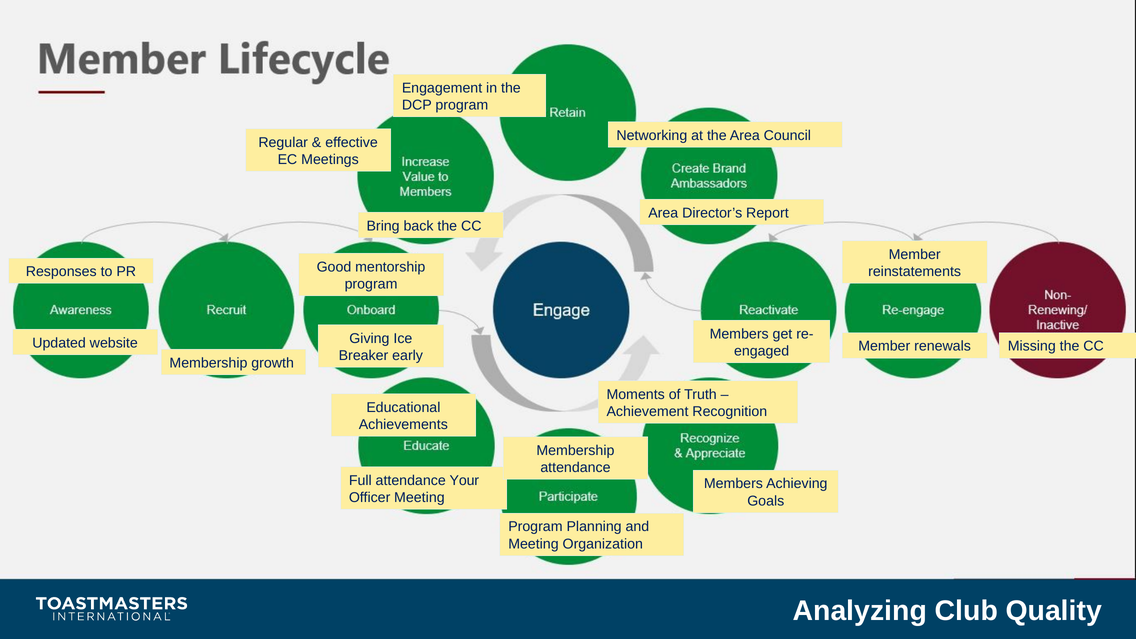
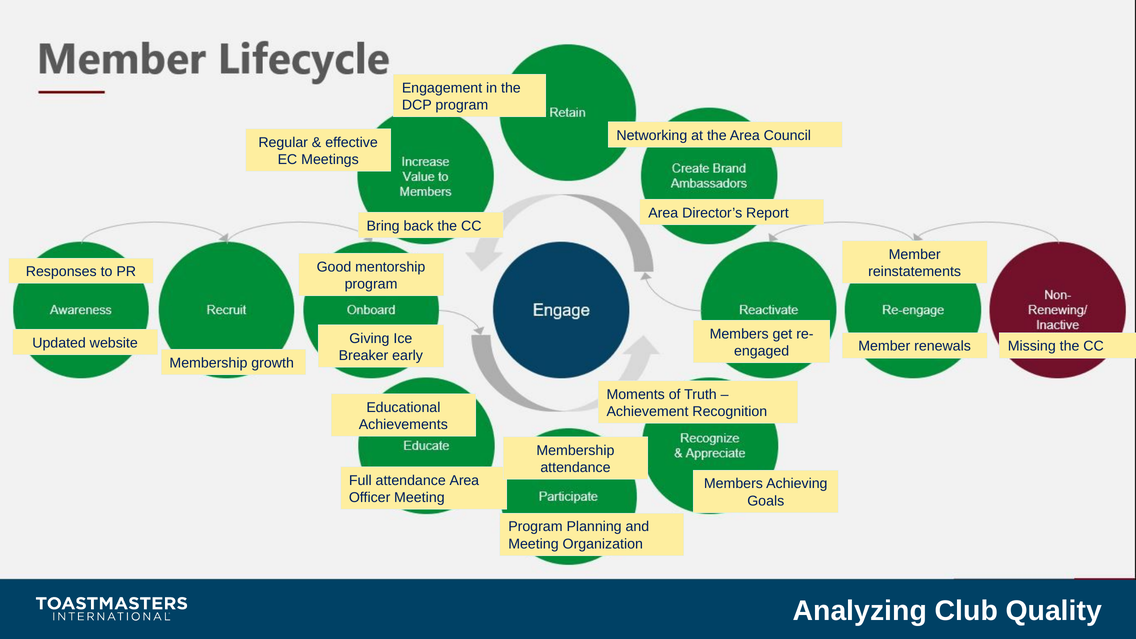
attendance Your: Your -> Area (464, 481)
